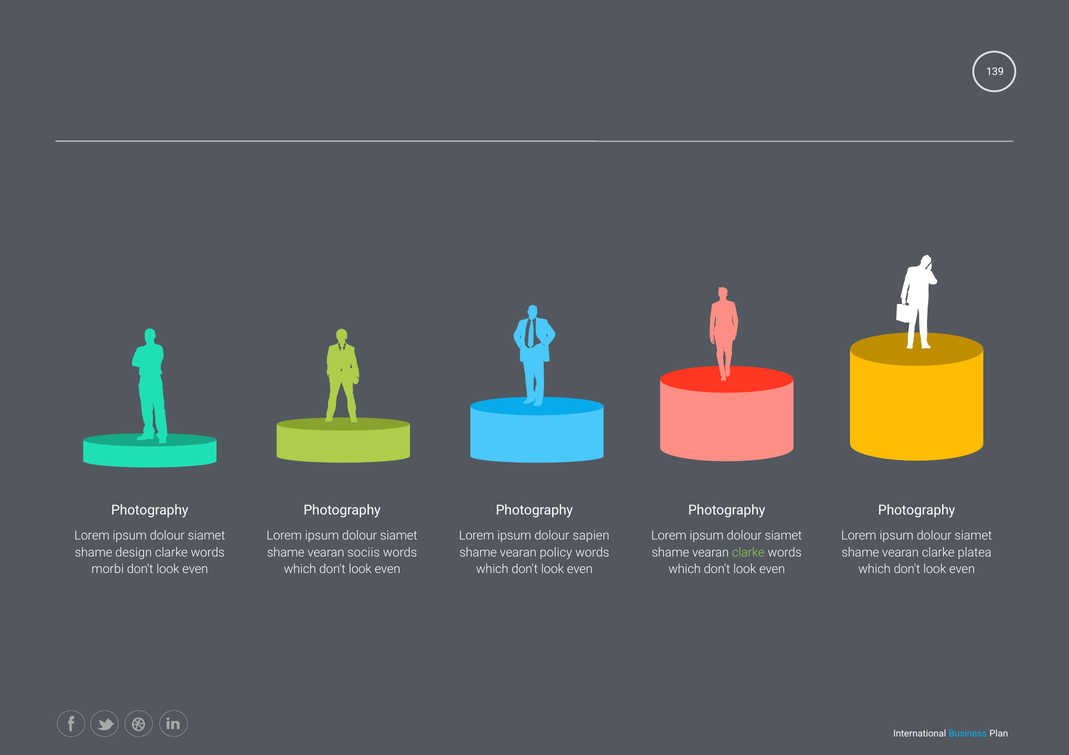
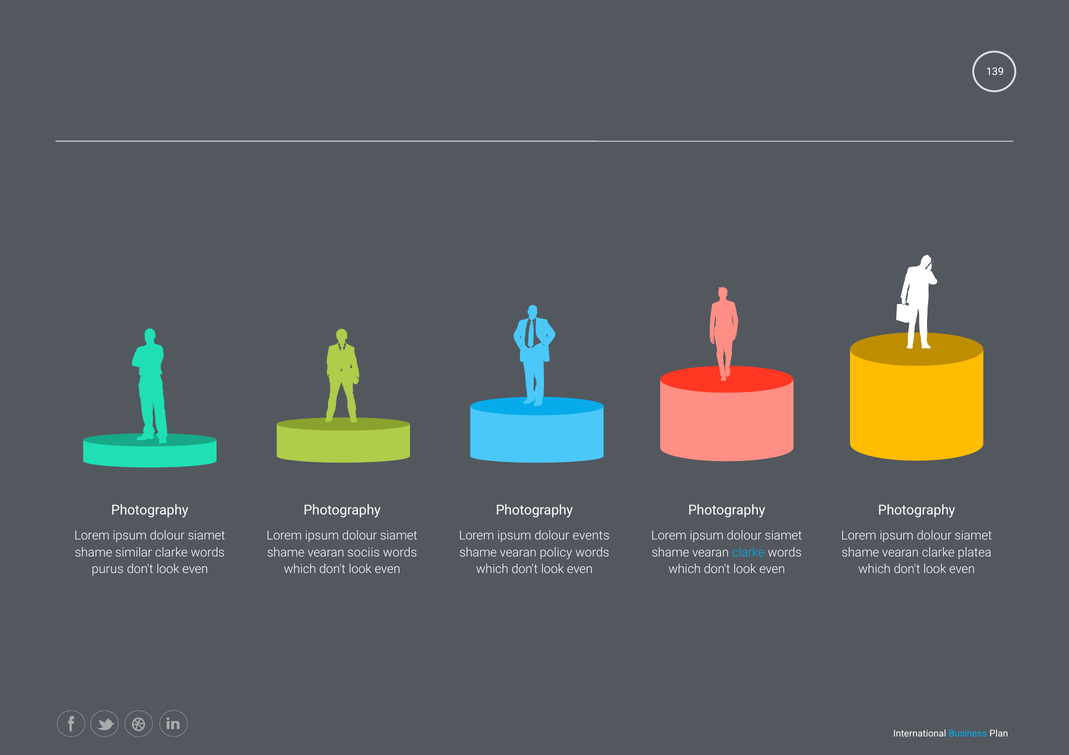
sapien: sapien -> events (591, 536)
design: design -> similar (134, 553)
clarke colour: light green -> light blue (748, 553)
morbi: morbi -> purus (108, 569)
